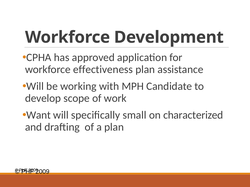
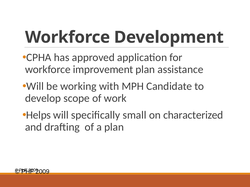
effectiveness: effectiveness -> improvement (103, 70)
Want: Want -> Helps (39, 115)
